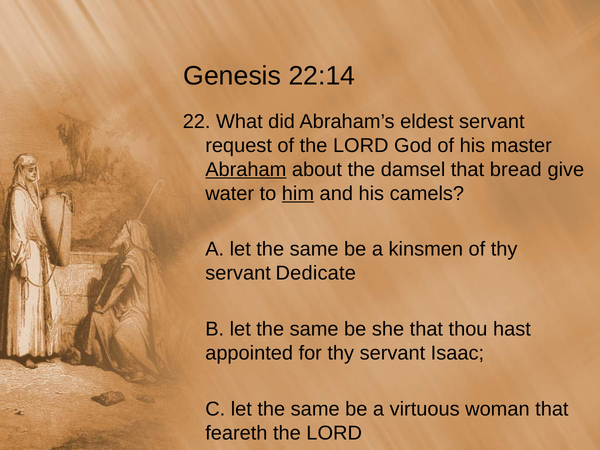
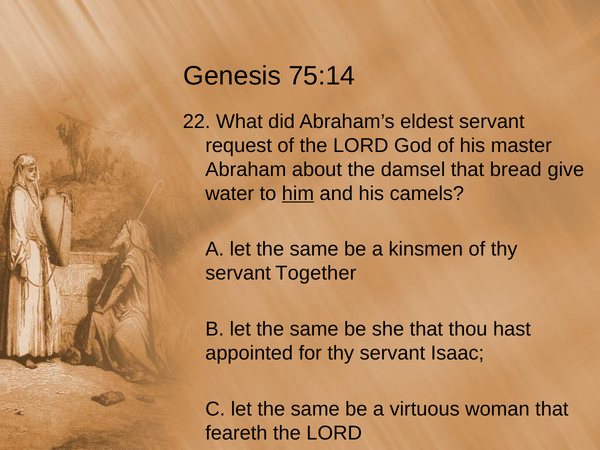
22:14: 22:14 -> 75:14 (322, 76)
Abraham underline: present -> none (246, 169)
Dedicate: Dedicate -> Together (316, 273)
